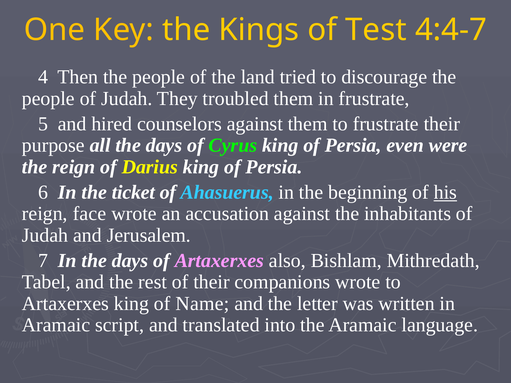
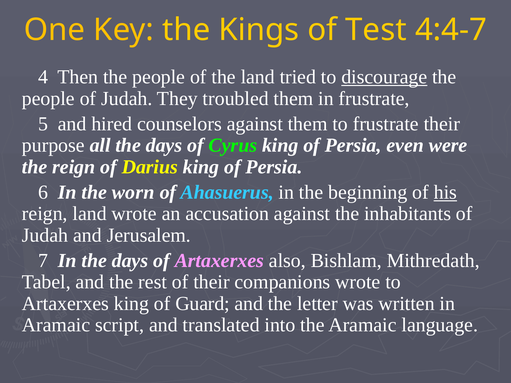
discourage underline: none -> present (384, 77)
ticket: ticket -> worn (133, 192)
reign face: face -> land (90, 214)
Name: Name -> Guard (203, 304)
